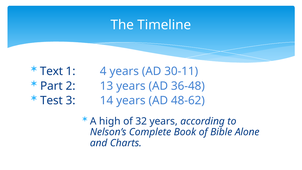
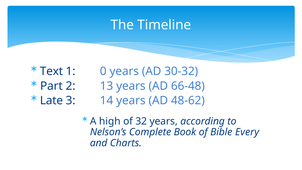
4: 4 -> 0 (103, 71)
30-11: 30-11 -> 30-32 (181, 71)
36-48: 36-48 -> 66-48 (188, 86)
Test: Test -> Late (51, 101)
Alone: Alone -> Every (247, 132)
